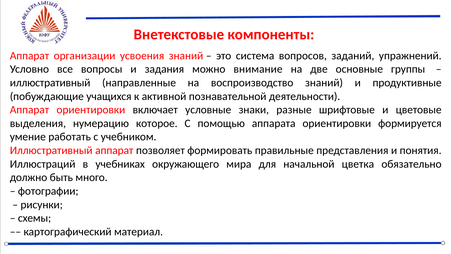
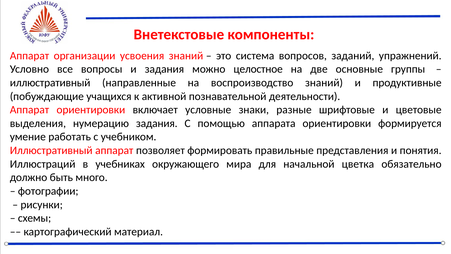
внимание: внимание -> целостное (258, 69)
нумерацию которое: которое -> задания (157, 123)
